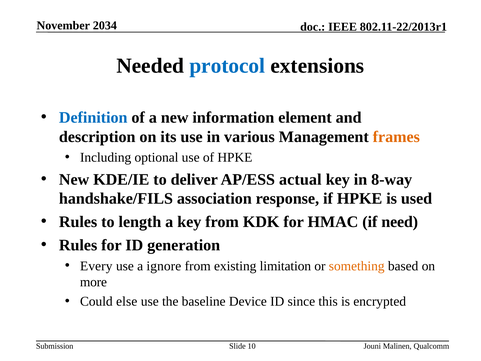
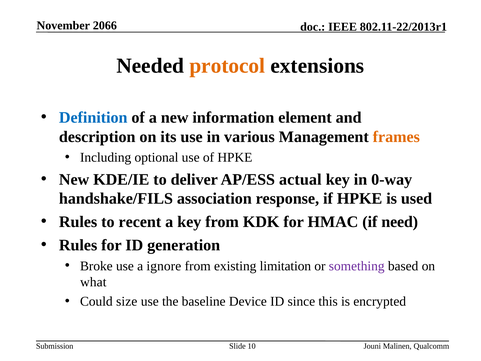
2034: 2034 -> 2066 (105, 25)
protocol colour: blue -> orange (227, 66)
8-way: 8-way -> 0-way (392, 179)
length: length -> recent (140, 222)
Every: Every -> Broke (96, 266)
something colour: orange -> purple (357, 266)
more: more -> what (93, 282)
else: else -> size (127, 301)
